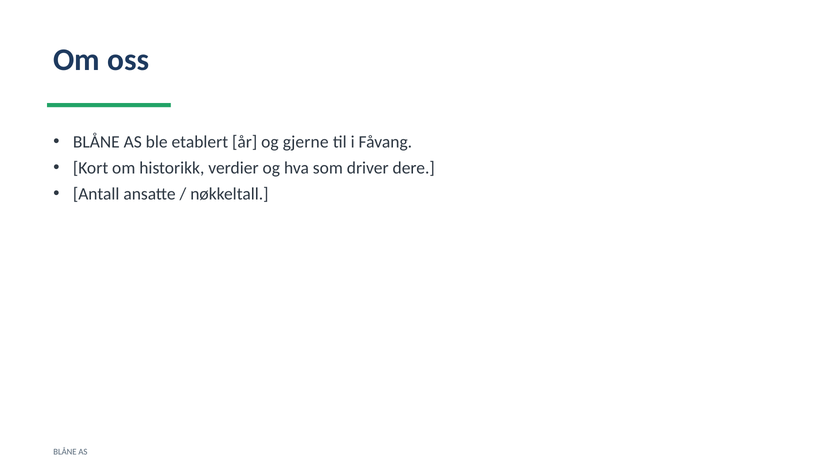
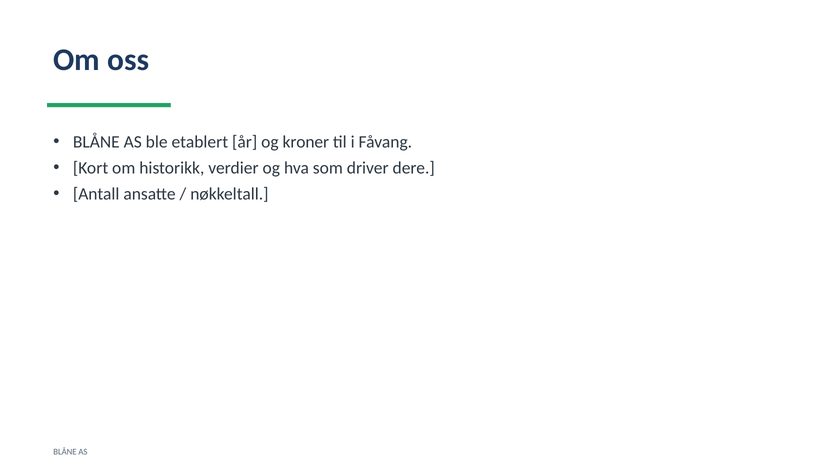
gjerne: gjerne -> kroner (306, 142)
